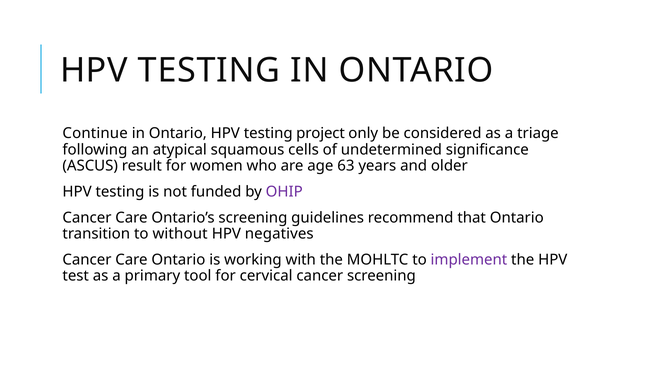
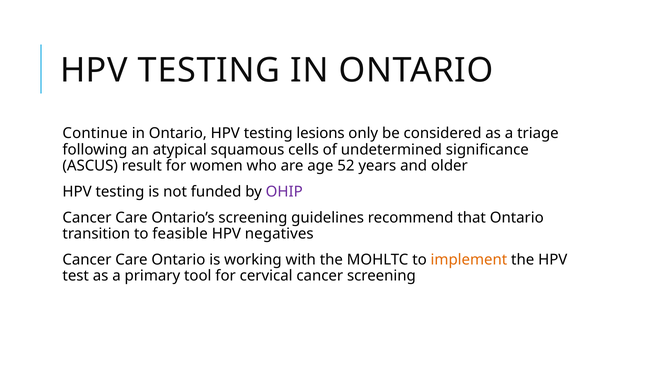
project: project -> lesions (321, 133)
63: 63 -> 52 (346, 166)
without: without -> feasible (180, 234)
implement colour: purple -> orange (469, 260)
